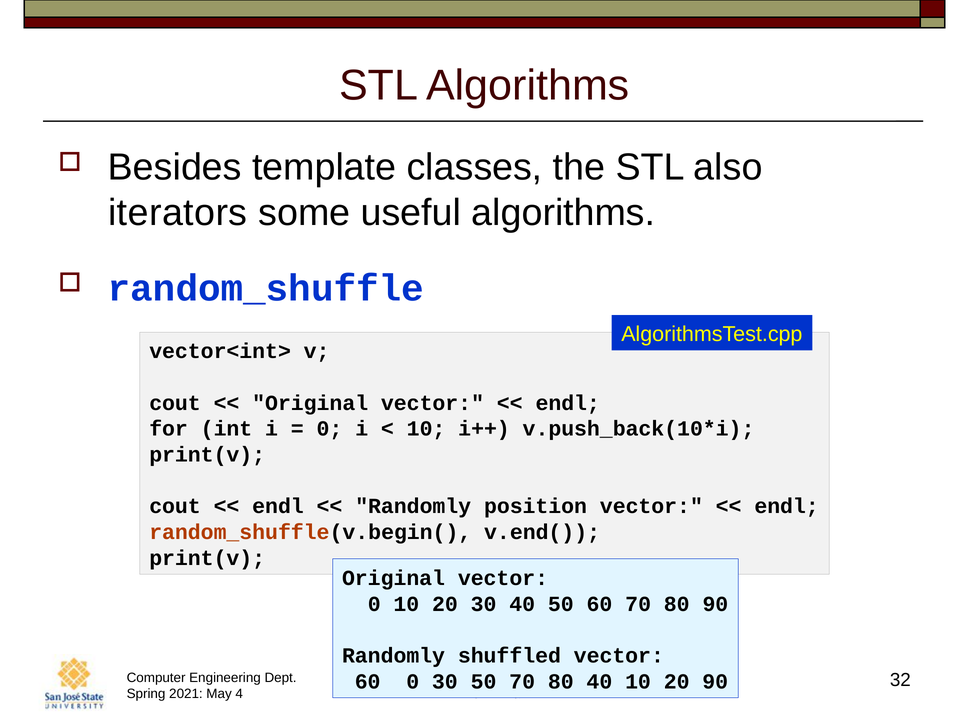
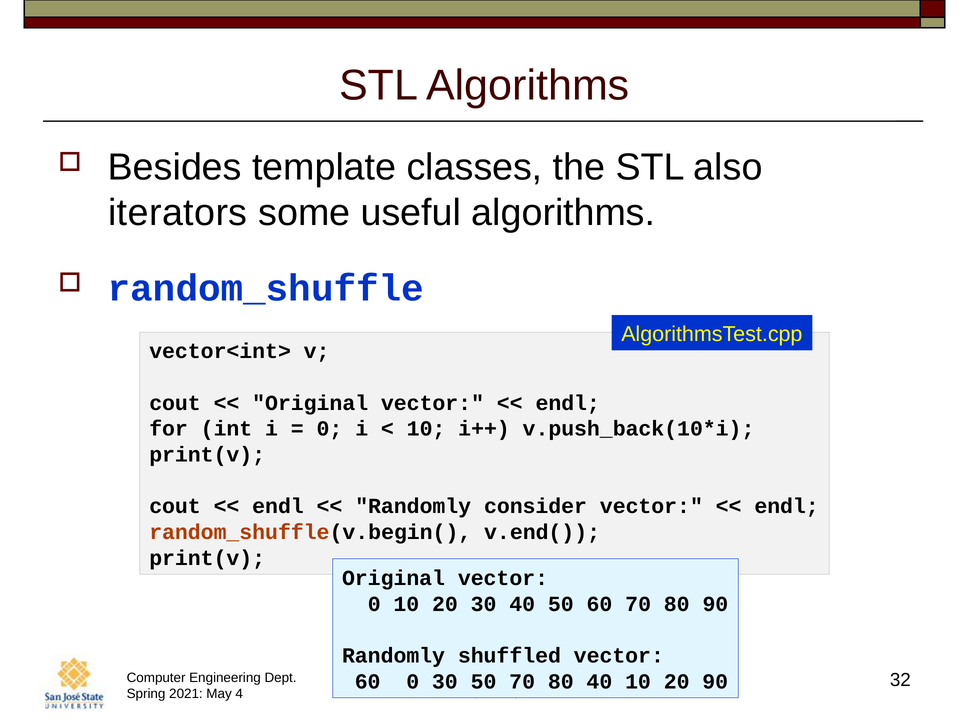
position: position -> consider (536, 506)
